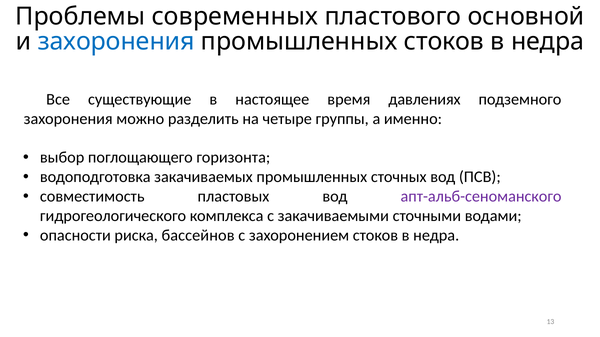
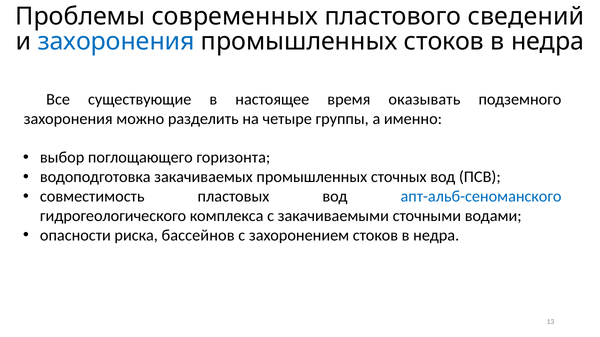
основной: основной -> сведений (526, 16)
давлениях: давлениях -> оказывать (424, 99)
апт-альб-сеноманского colour: purple -> blue (481, 197)
